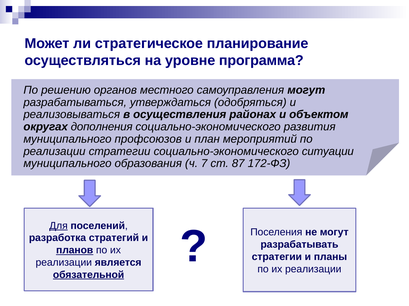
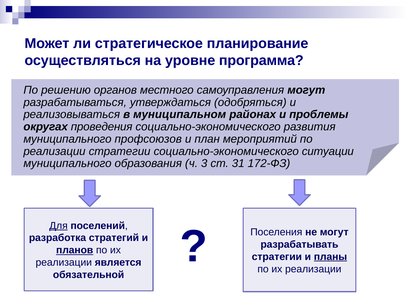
осуществления: осуществления -> муниципальном (180, 115)
объектом: объектом -> проблемы (319, 115)
дополнения: дополнения -> проведения (102, 127)
7: 7 -> 3 (204, 164)
87: 87 -> 31 (238, 164)
планы underline: none -> present (331, 257)
обязательной underline: present -> none (89, 275)
